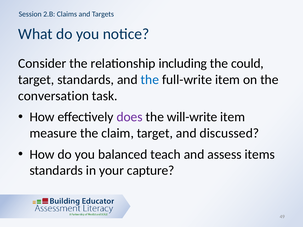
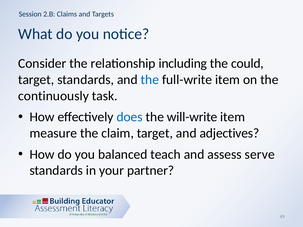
conversation: conversation -> continuously (54, 96)
does colour: purple -> blue (130, 117)
discussed: discussed -> adjectives (230, 133)
items: items -> serve (260, 155)
capture: capture -> partner (151, 171)
